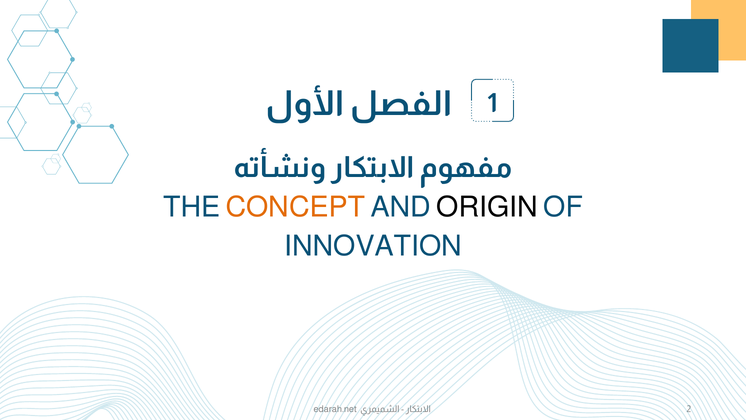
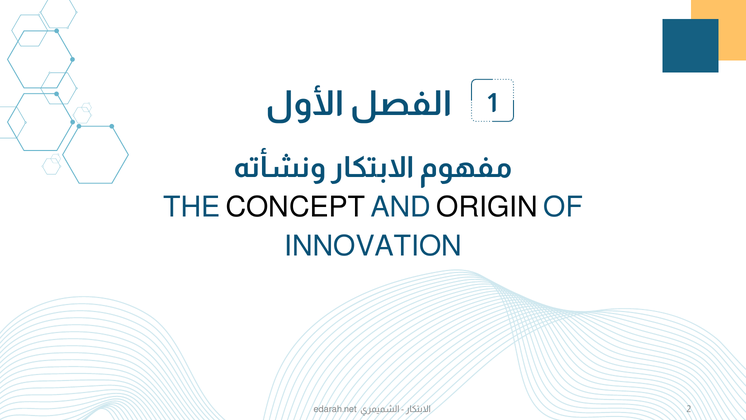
CONCEPT colour: orange -> black (295, 207)
